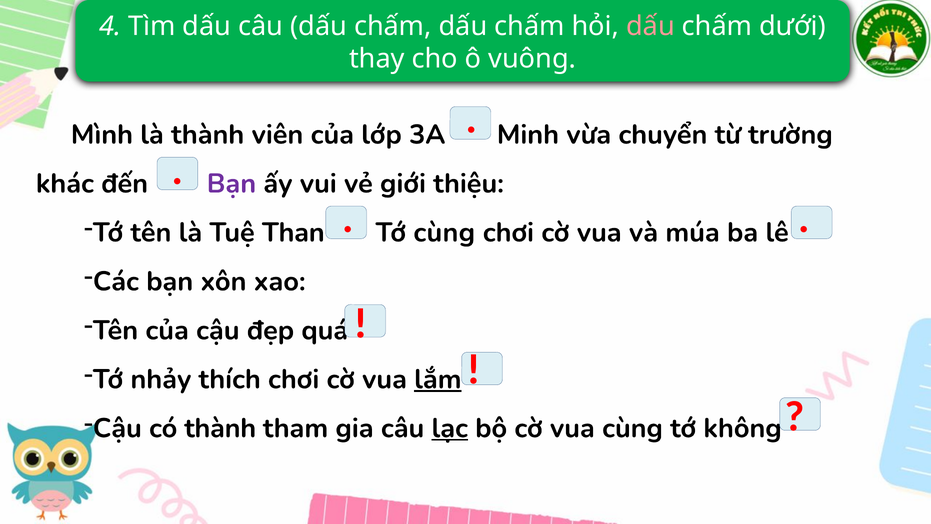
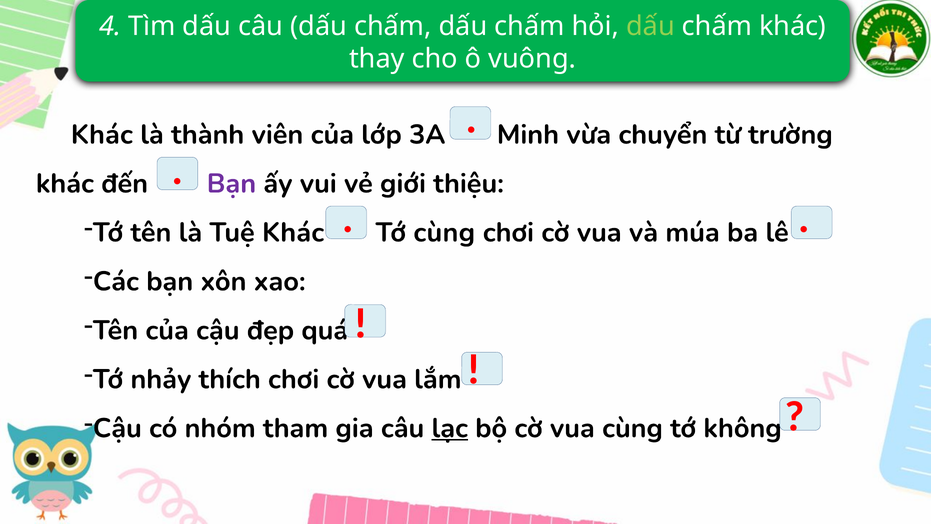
dấu colour: pink -> light green (650, 26)
chấm dưới: dưới -> khác (793, 26)
Mình: Mình -> Khác (102, 135)
Tuệ Than: Than -> Khác (293, 232)
lắm underline: present -> none (438, 379)
có thành: thành -> nhóm (220, 428)
